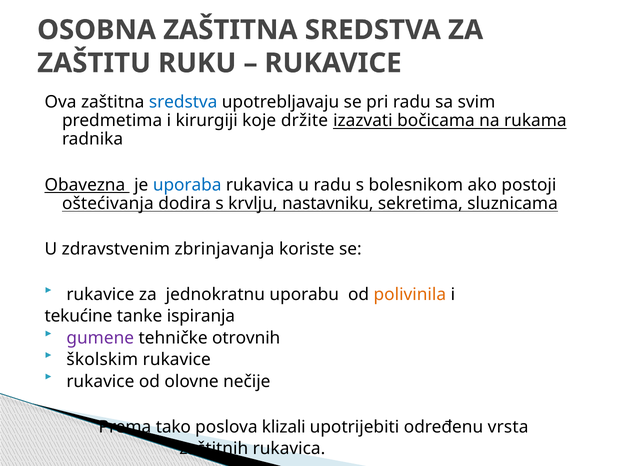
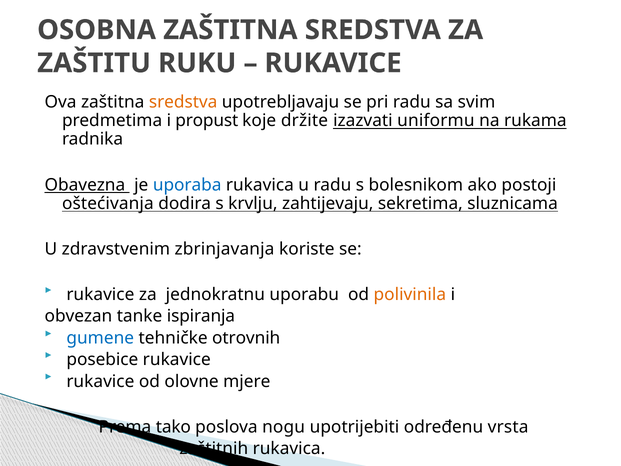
sredstva colour: blue -> orange (183, 102)
kirurgiji: kirurgiji -> propust (207, 121)
bočicama: bočicama -> uniformu (436, 121)
nastavniku: nastavniku -> zahtijevaju (328, 203)
tekućine: tekućine -> obvezan (78, 316)
gumene colour: purple -> blue (100, 338)
školskim: školskim -> posebice (102, 359)
nečije: nečije -> mjere (247, 381)
klizali: klizali -> nogu (284, 427)
